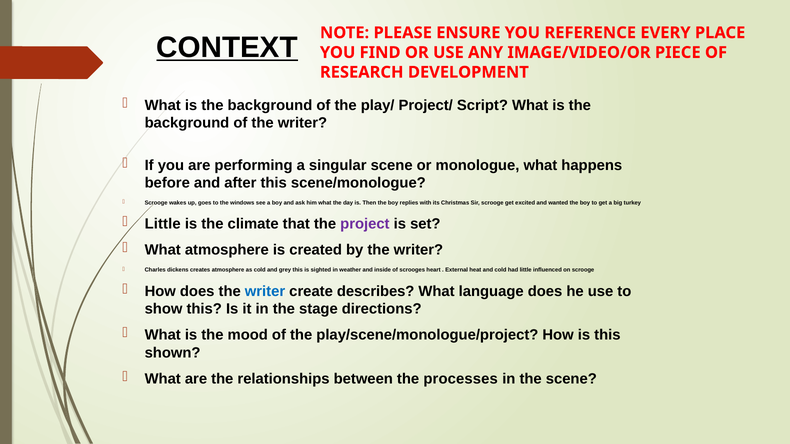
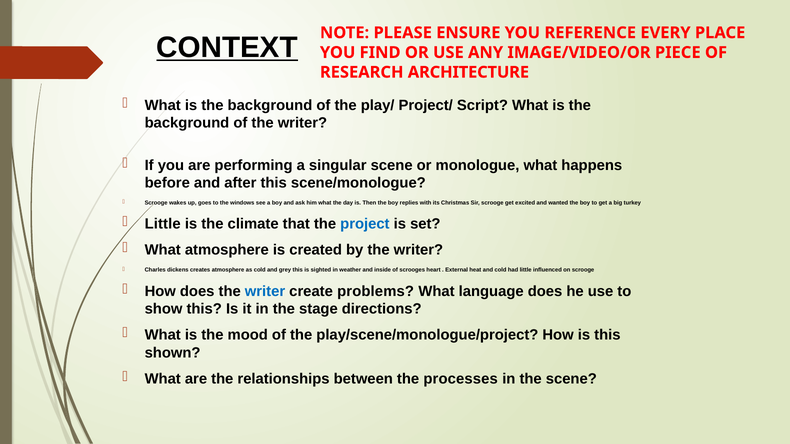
DEVELOPMENT: DEVELOPMENT -> ARCHITECTURE (468, 72)
project colour: purple -> blue (365, 224)
describes: describes -> problems (376, 291)
